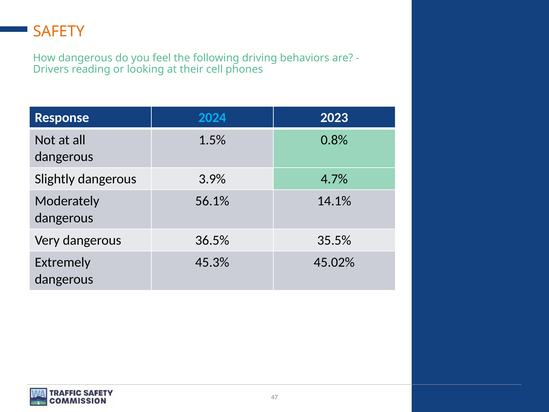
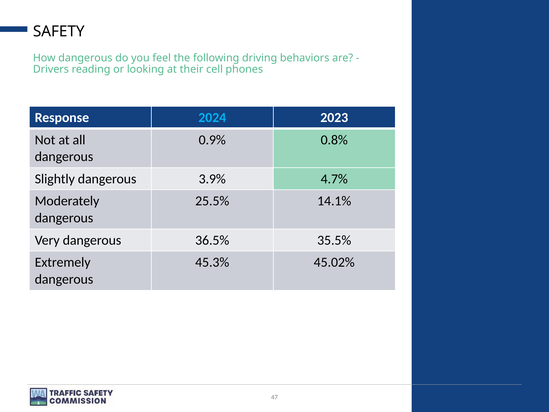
SAFETY colour: orange -> black (59, 31)
1.5%: 1.5% -> 0.9% (212, 140)
56.1%: 56.1% -> 25.5% (212, 201)
